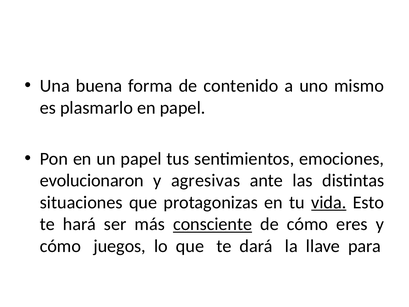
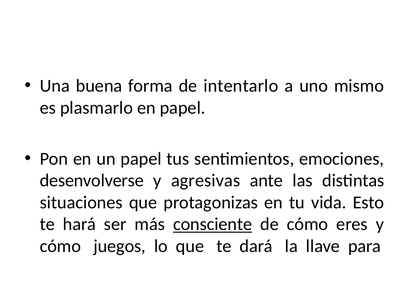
contenido: contenido -> intentarlo (241, 86)
evolucionaron: evolucionaron -> desenvolverse (92, 180)
vida underline: present -> none (329, 202)
